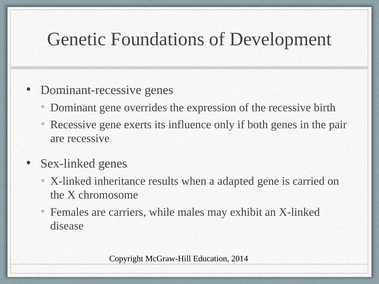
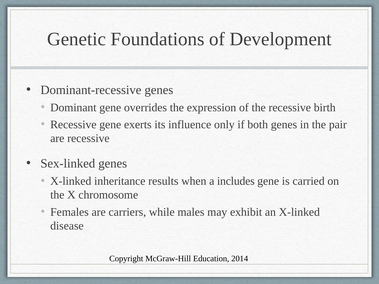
adapted: adapted -> includes (236, 181)
